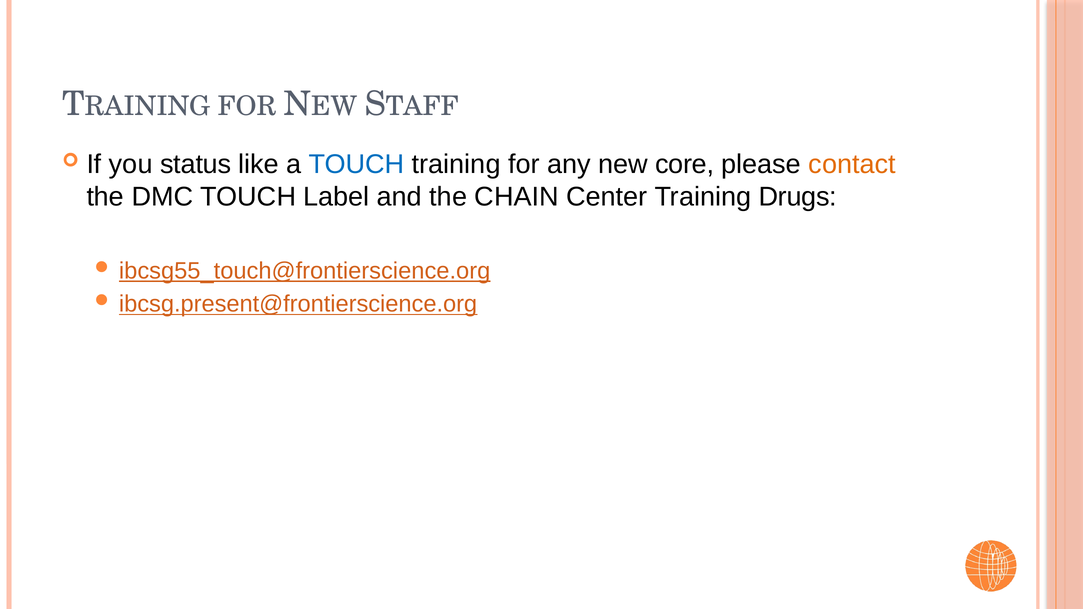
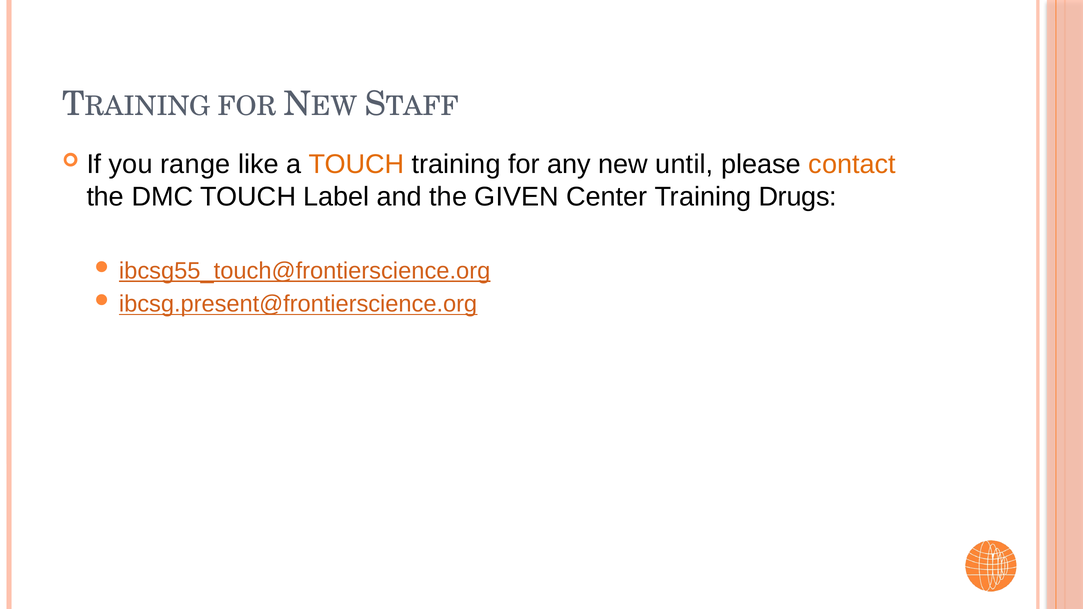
status: status -> range (195, 164)
TOUCH colour: blue -> orange (356, 164)
core: core -> until (684, 164)
CHAIN: CHAIN -> GIVEN (517, 197)
